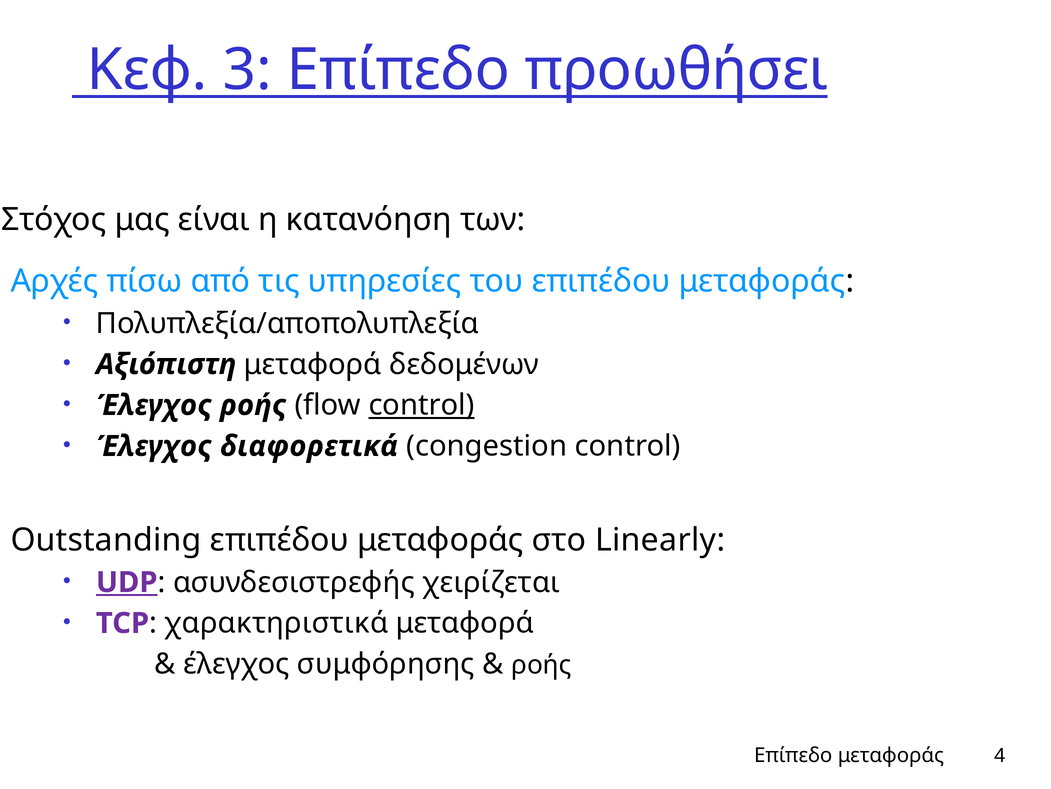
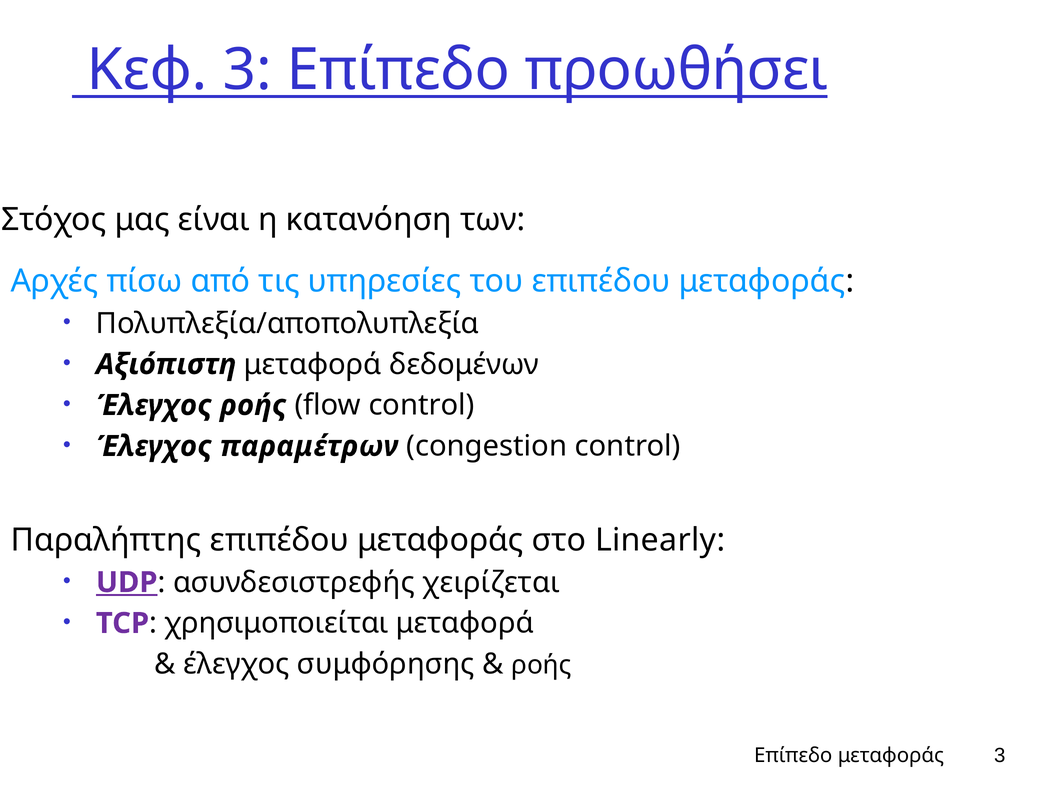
control underline: present -> none (421, 405)
διαφορετικά: διαφορετικά -> παραμέτρων (309, 446)
Outstanding: Outstanding -> Παραλήπτης (106, 539)
χαρακτηριστικά: χαρακτηριστικά -> χρησιμοποιείται (277, 623)
μεταφοράς 4: 4 -> 3 (1000, 755)
